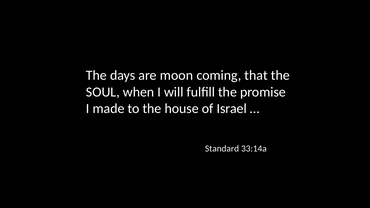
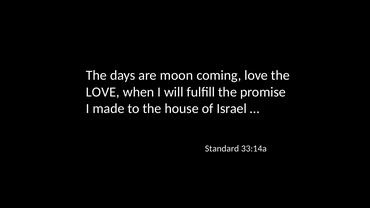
coming that: that -> love (256, 75)
SOUL: SOUL -> LOVE (103, 92)
